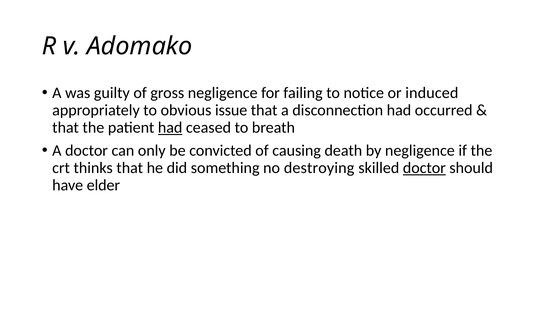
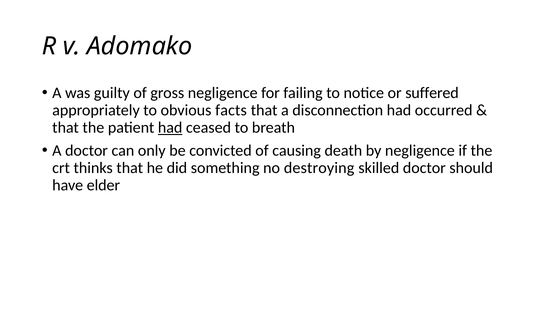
induced: induced -> suffered (432, 93)
issue: issue -> facts (231, 110)
doctor underline: present -> none (424, 168)
